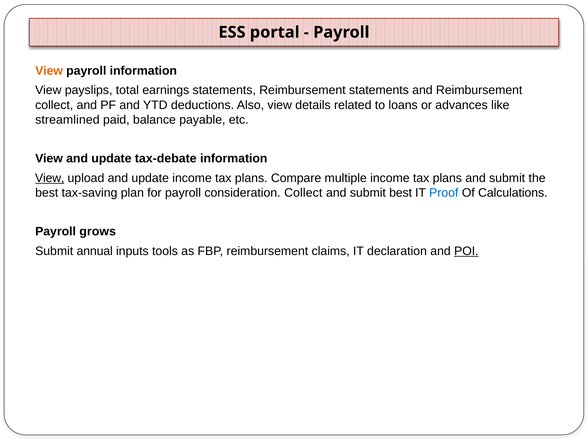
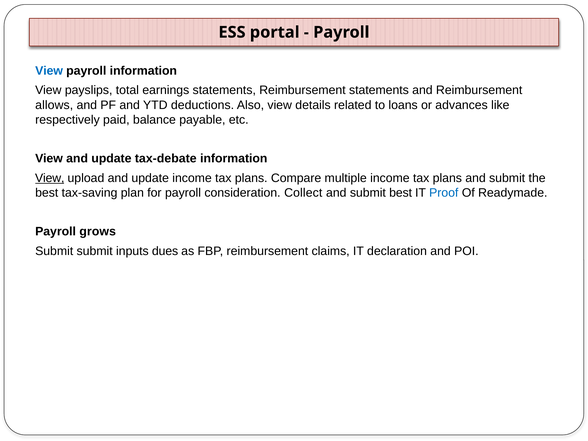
View colour: orange -> blue (49, 71)
collect: collect -> allows (54, 105)
streamlined: streamlined -> respectively (67, 120)
Calculations: Calculations -> Readymade (513, 193)
Submit annual: annual -> submit (95, 251)
tools: tools -> dues (165, 251)
POI underline: present -> none (466, 251)
